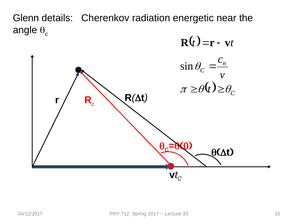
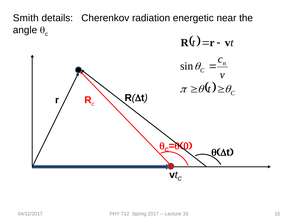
Glenn: Glenn -> Smith (26, 18)
